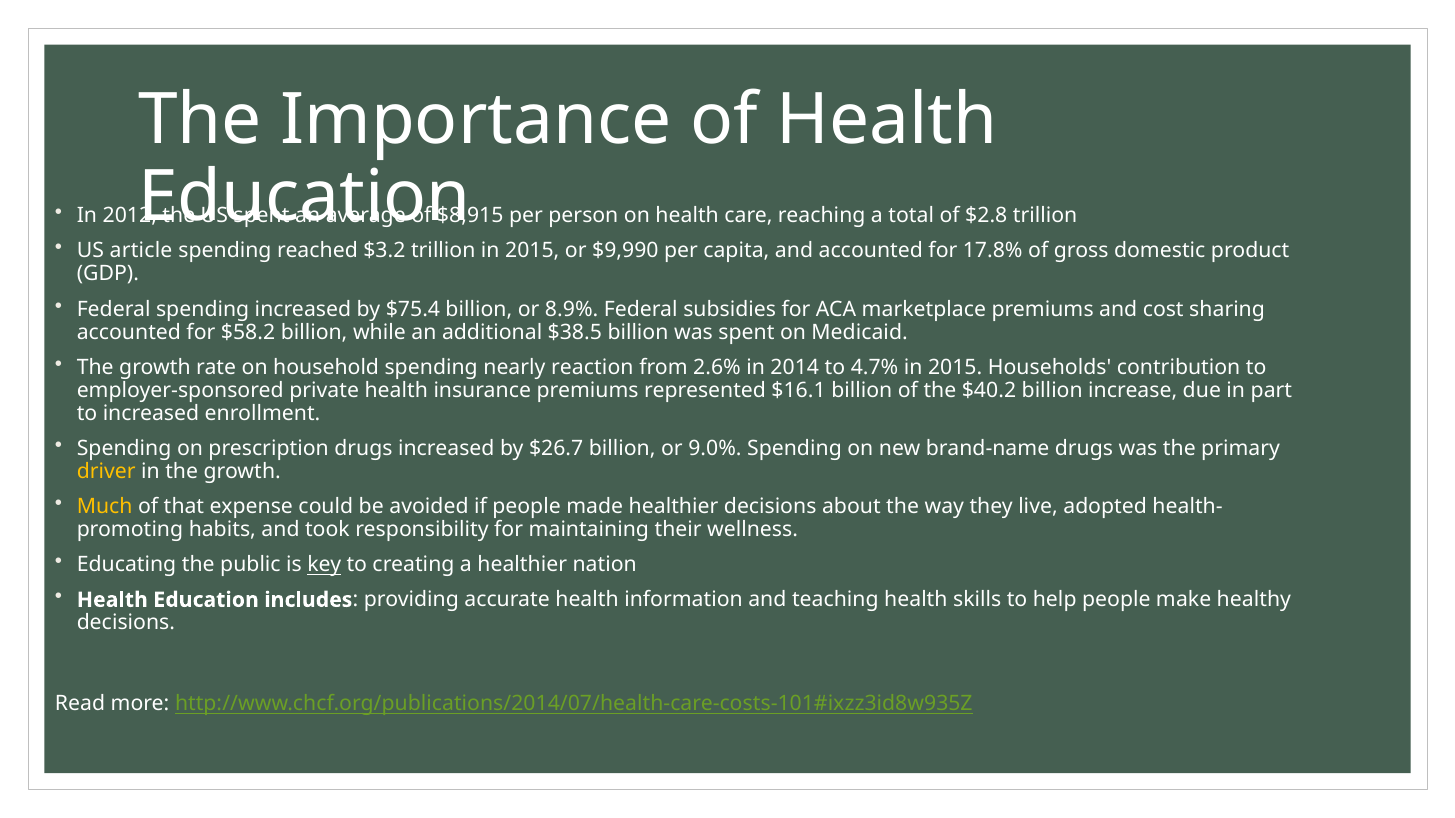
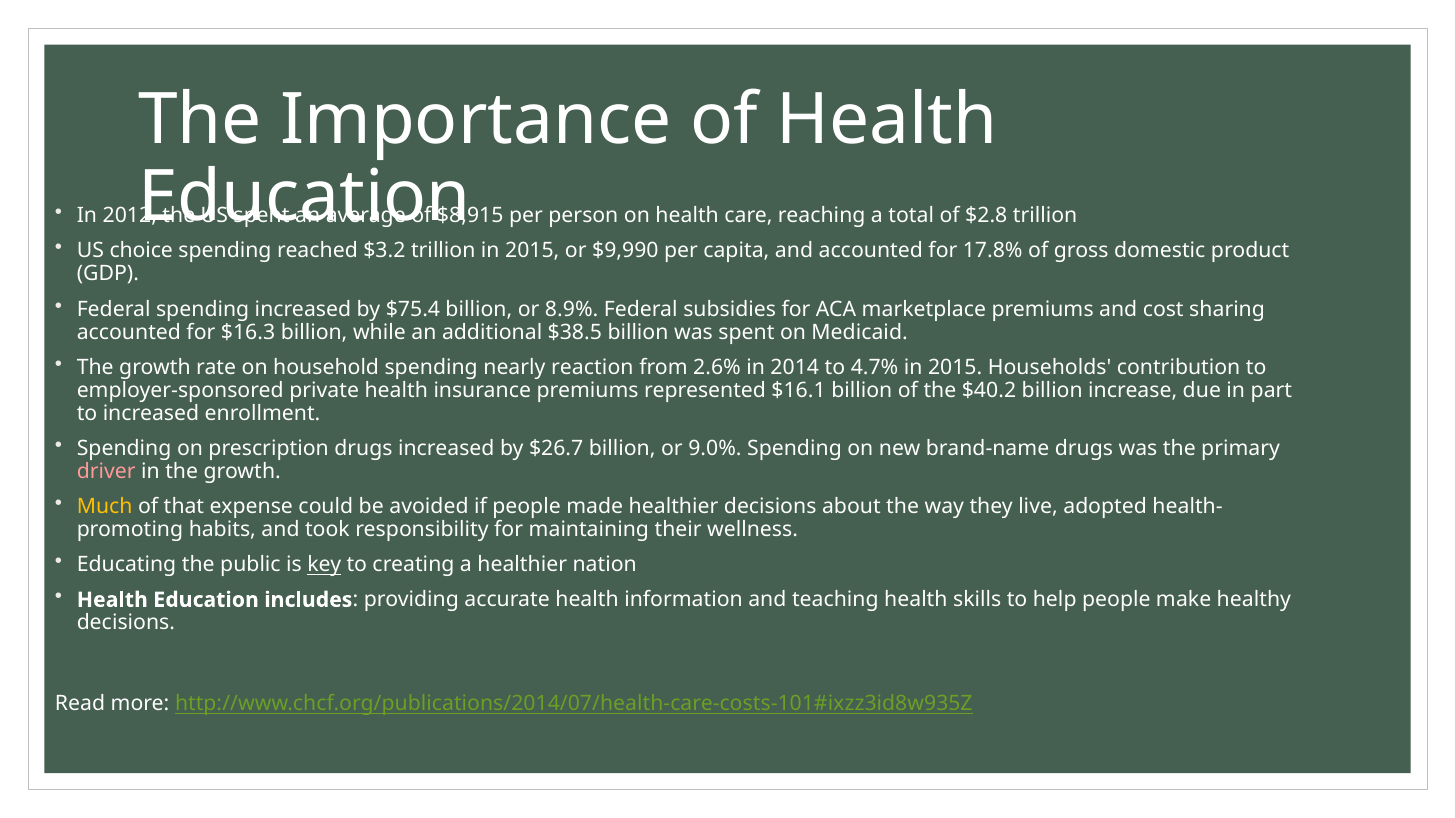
article: article -> choice (141, 251)
$58.2: $58.2 -> $16.3 (248, 332)
driver colour: yellow -> pink (106, 472)
